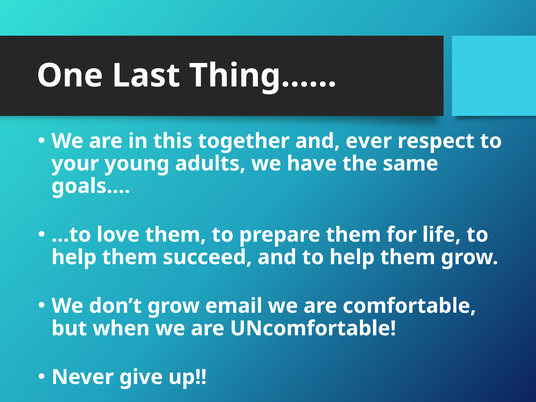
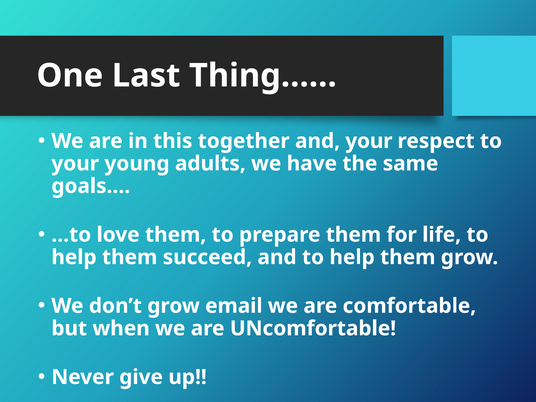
and ever: ever -> your (369, 141)
